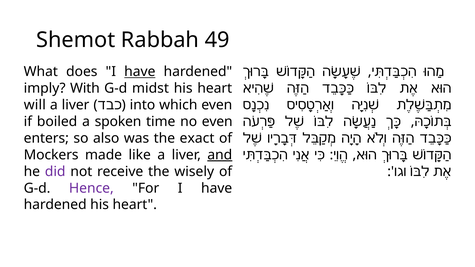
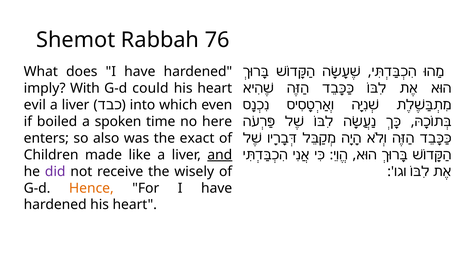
49: 49 -> 76 (217, 40)
have underline: present -> none (140, 72)
midst: midst -> could (150, 88)
will: will -> evil (35, 105)
no even: even -> here (217, 122)
Mockers: Mockers -> Children (51, 155)
Hence colour: purple -> orange (91, 188)
